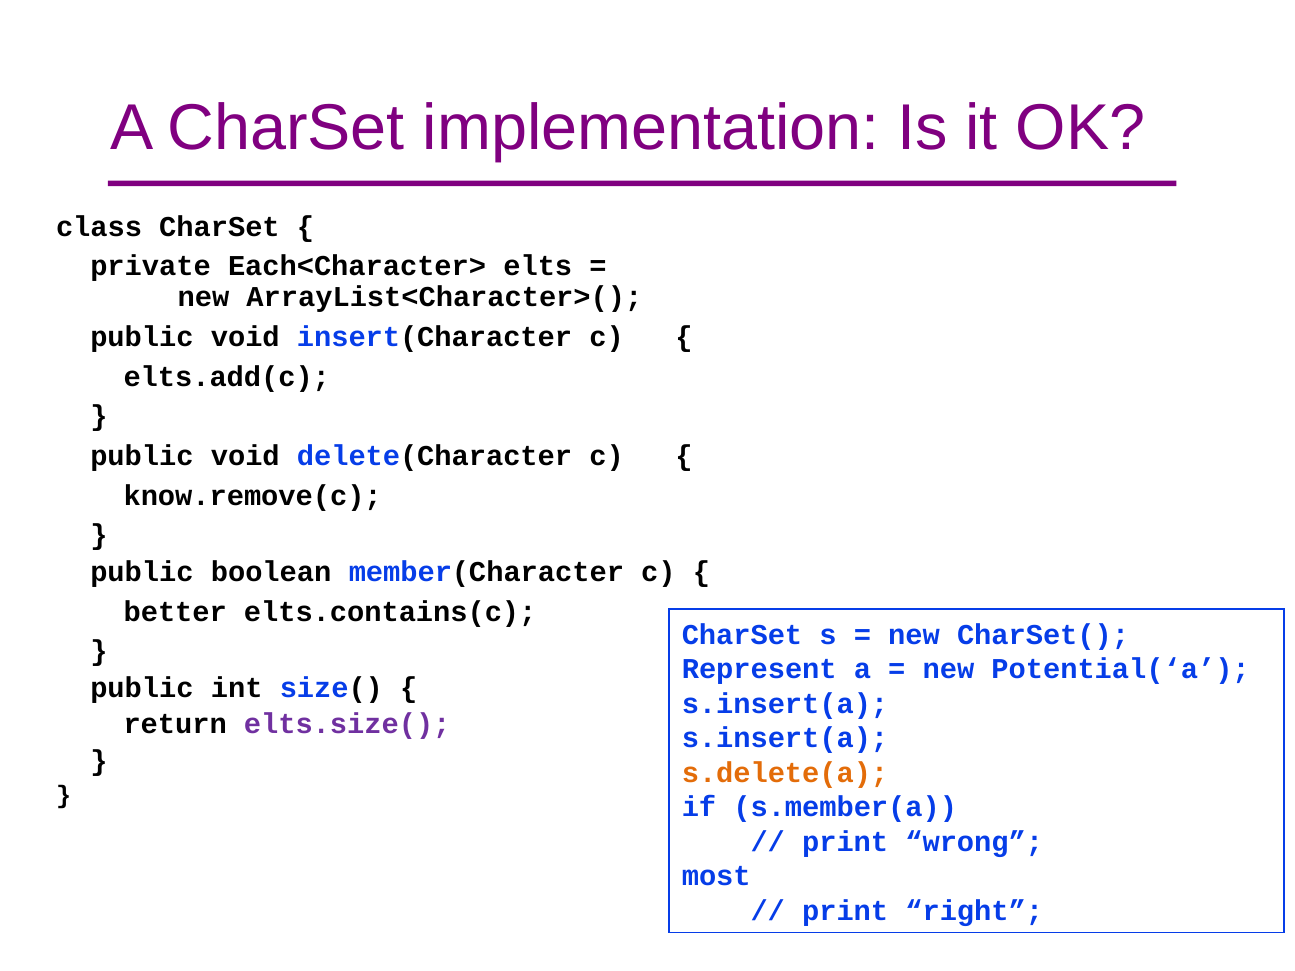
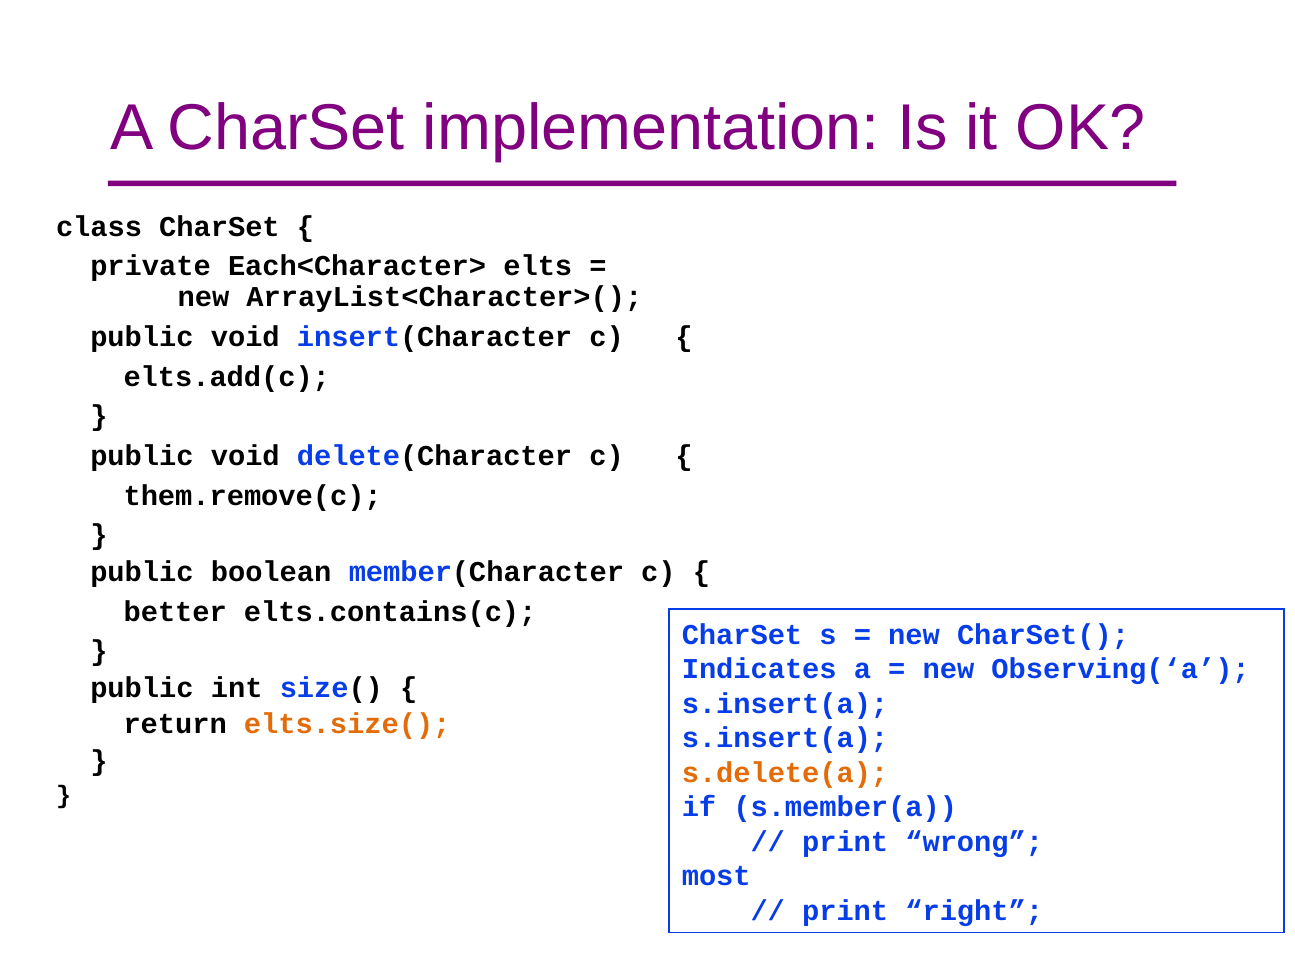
know.remove(c: know.remove(c -> them.remove(c (253, 496)
Represent: Represent -> Indicates (759, 670)
Potential(‘a: Potential(‘a -> Observing(‘a (1121, 670)
elts.size( colour: purple -> orange (347, 724)
